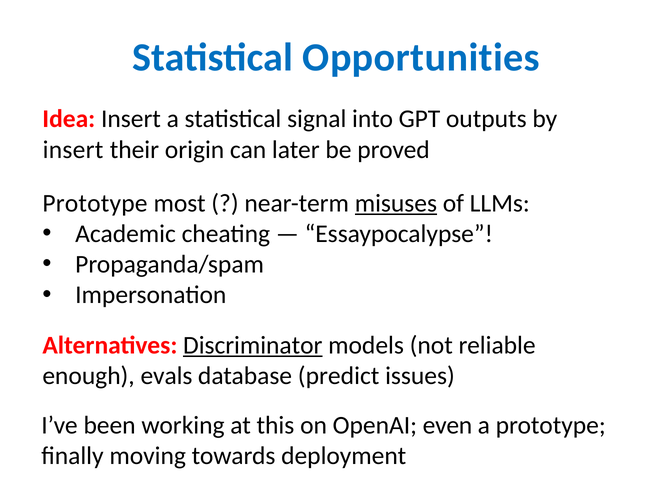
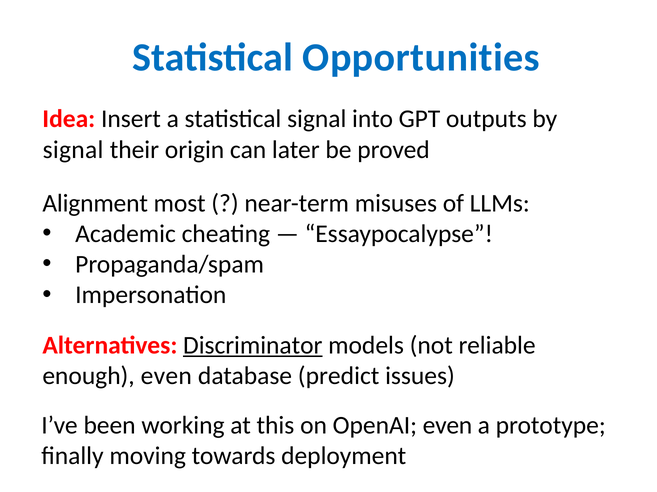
insert: insert -> signal (73, 150)
Prototype: Prototype -> Alignment (95, 203)
misuses underline: present -> none (396, 203)
enough evals: evals -> even (166, 376)
